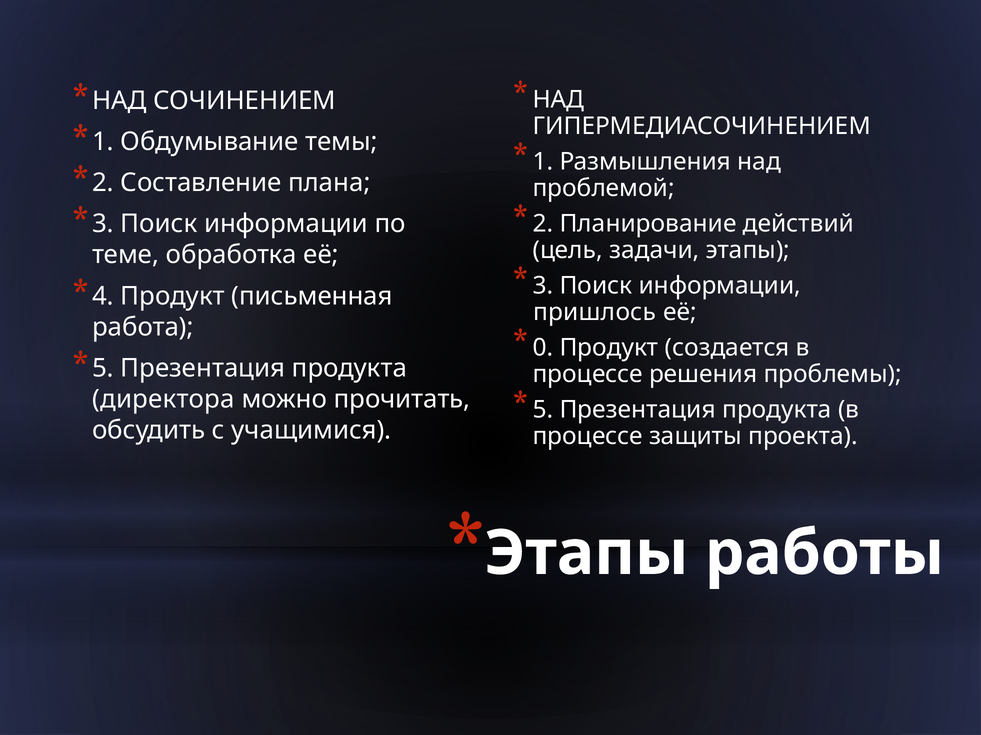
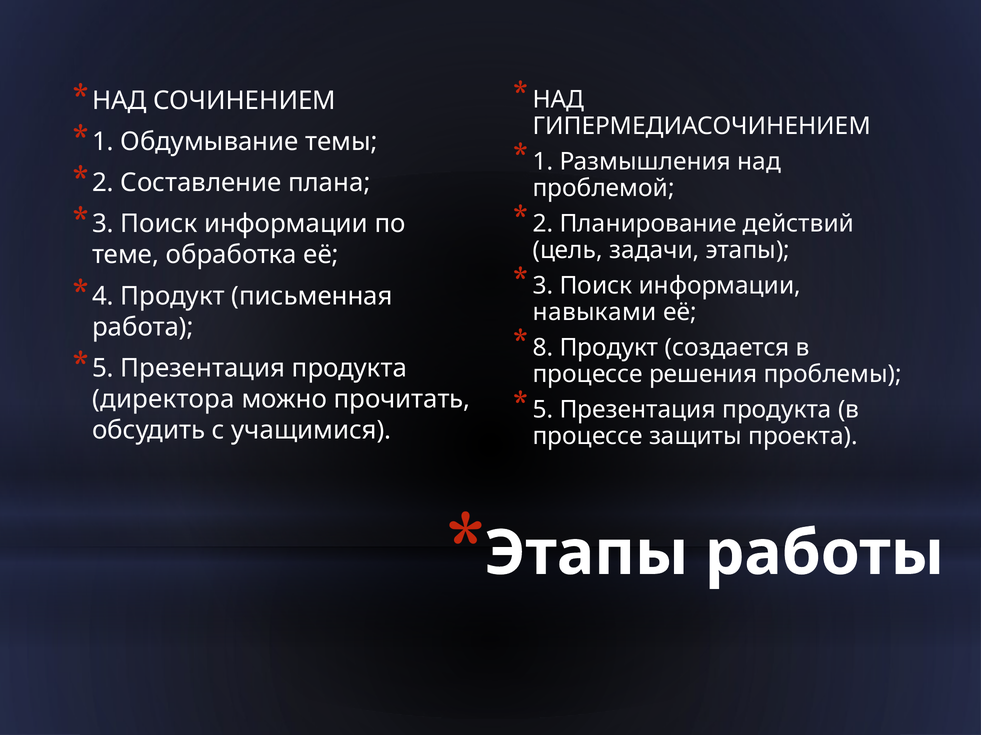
пришлось: пришлось -> навыками (595, 312)
0: 0 -> 8 (543, 348)
